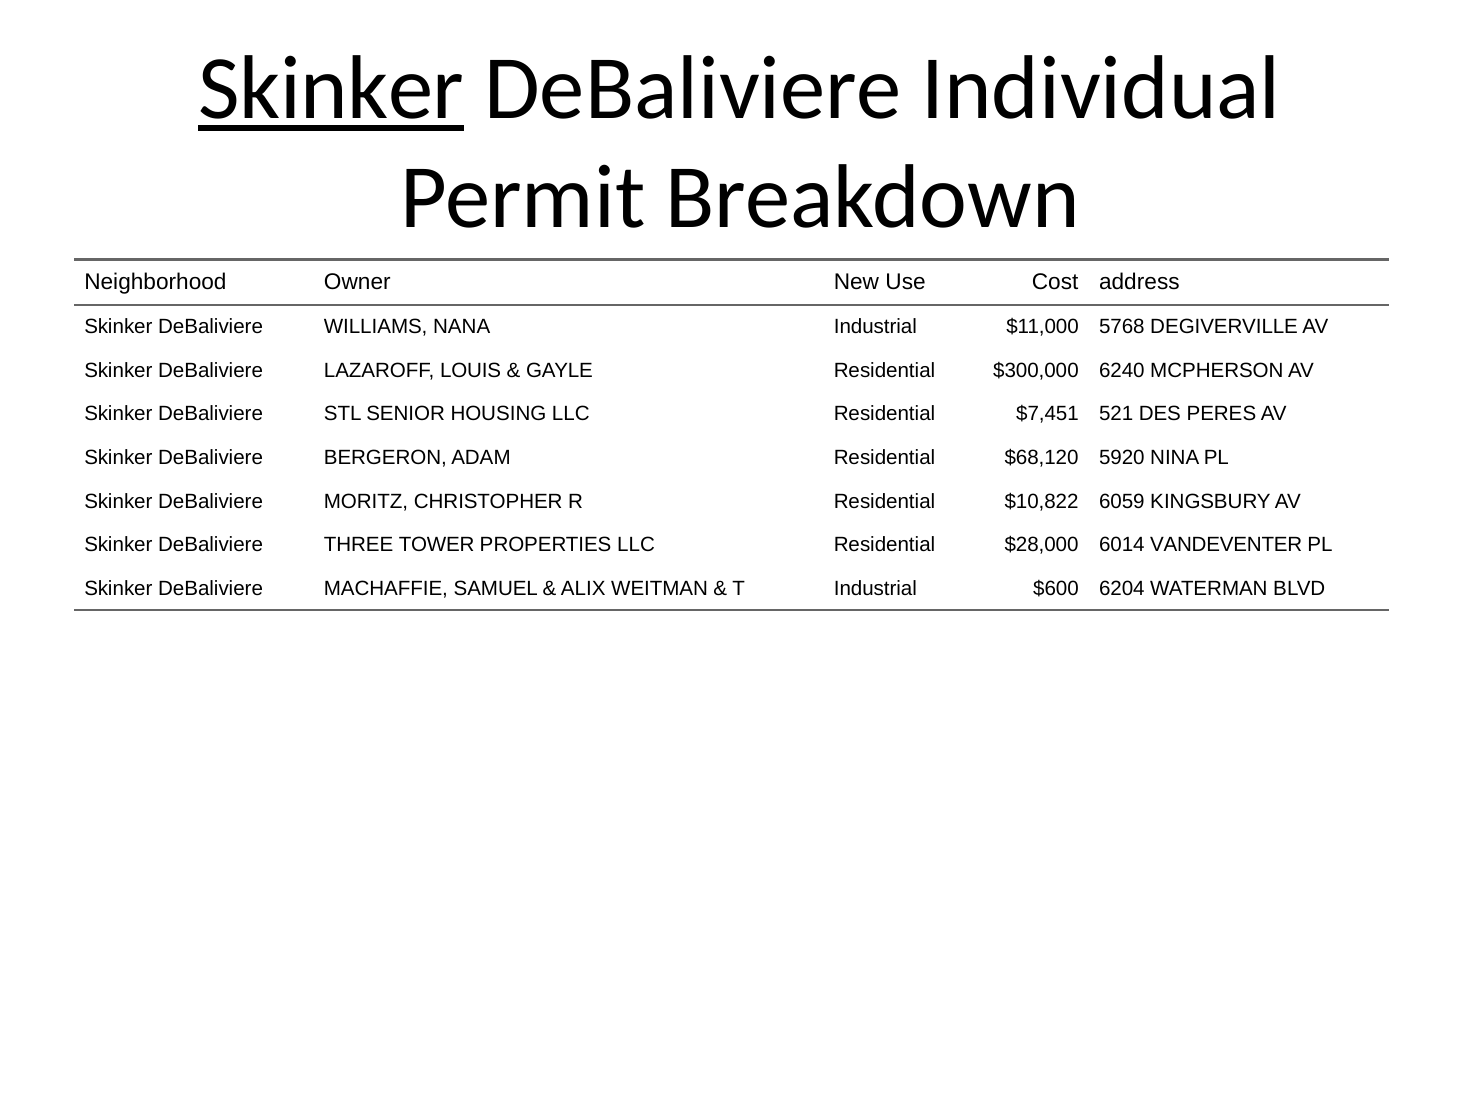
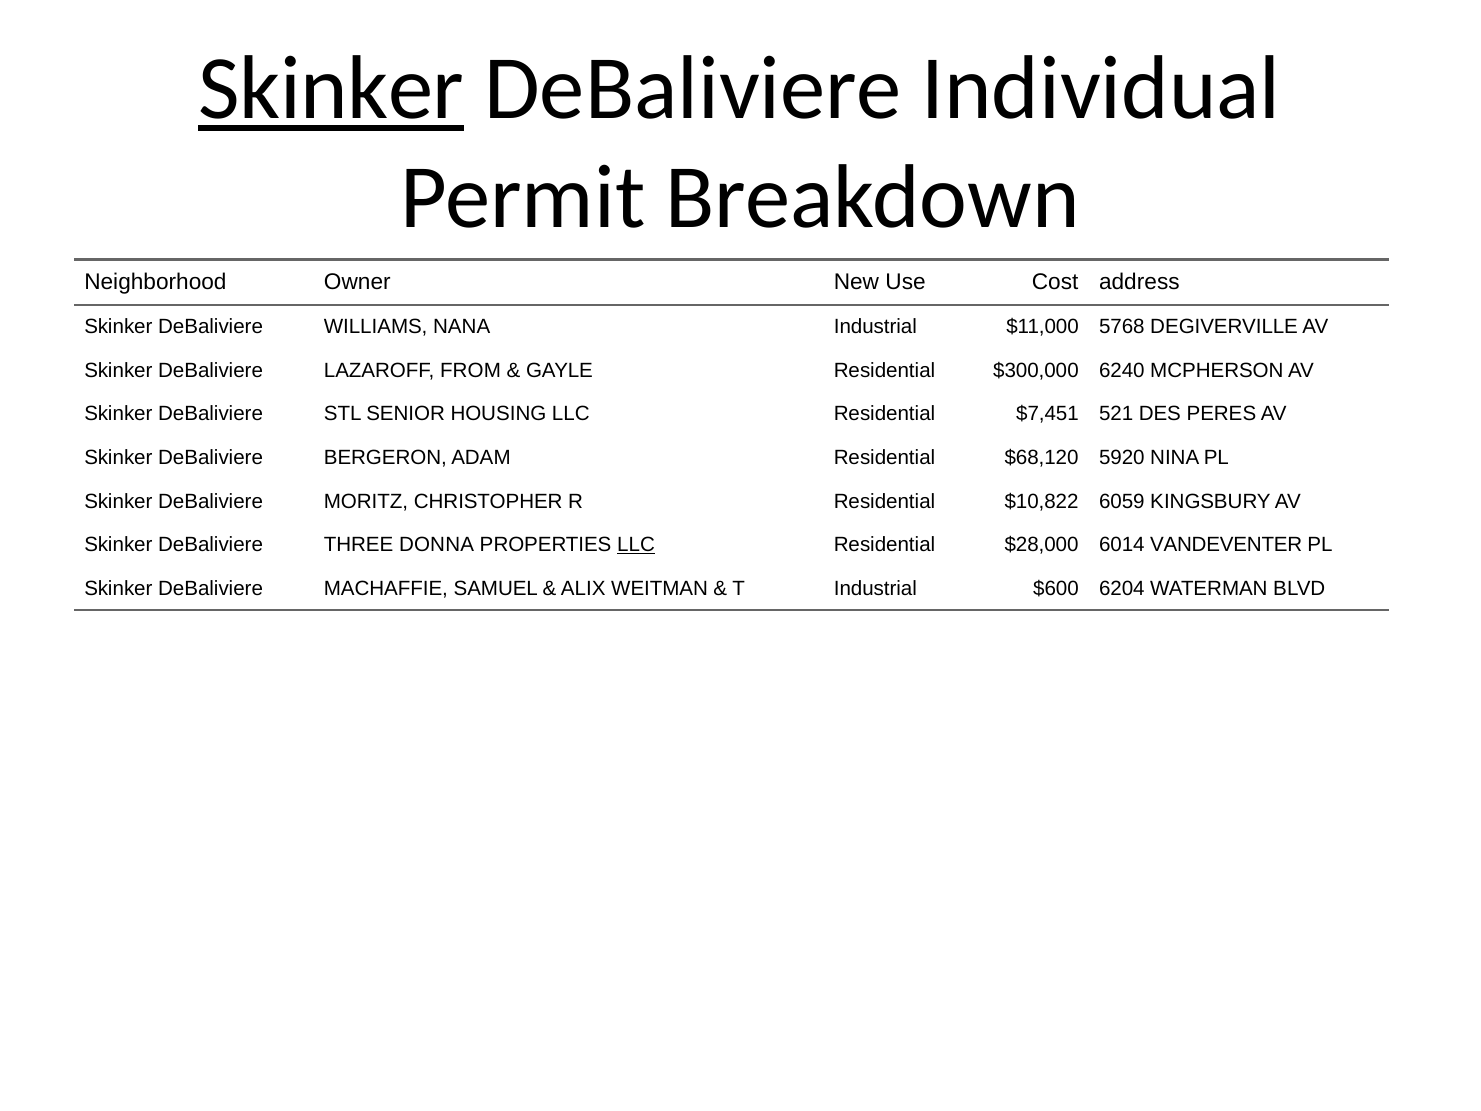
LOUIS: LOUIS -> FROM (470, 371)
TOWER: TOWER -> DONNA (437, 545)
LLC underline: none -> present (636, 545)
